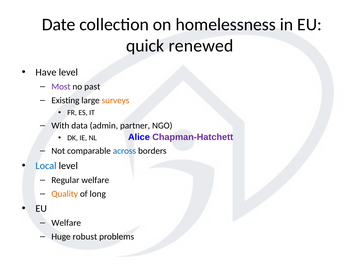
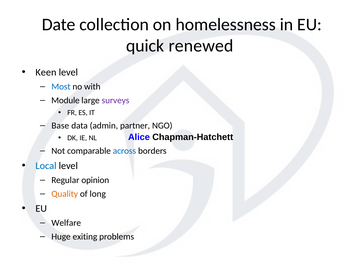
Have: Have -> Keen (46, 72)
Most colour: purple -> blue (61, 87)
past: past -> with (92, 87)
Existing: Existing -> Module (65, 100)
surveys colour: orange -> purple (116, 100)
With: With -> Base (60, 126)
Chapman-Hatchett colour: purple -> black (193, 137)
Regular welfare: welfare -> opinion (95, 180)
robust: robust -> exiting (85, 237)
